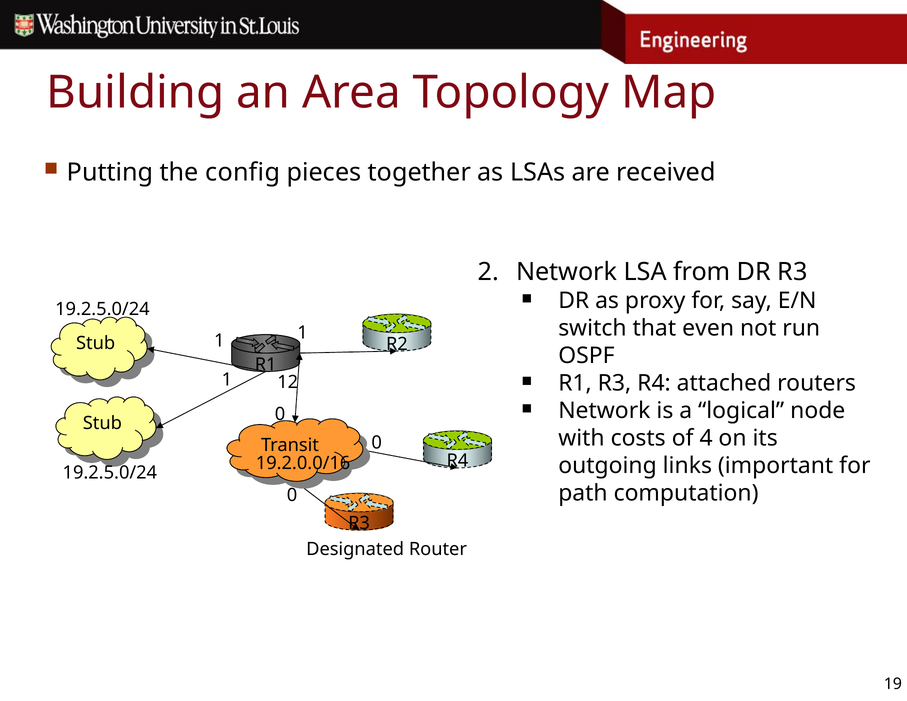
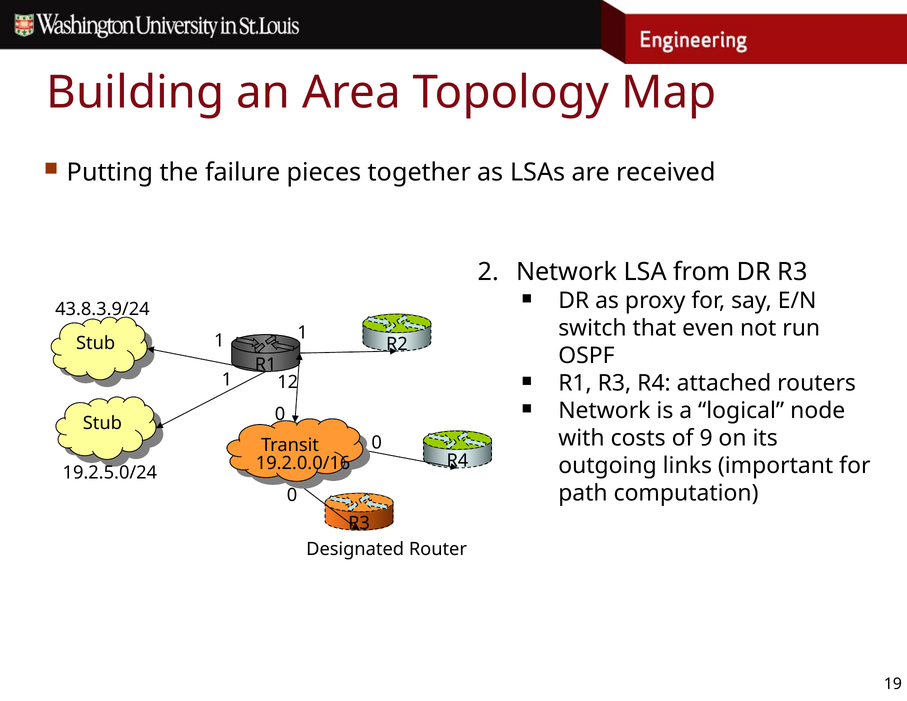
config: config -> failure (243, 173)
19.2.5.0/24: 19.2.5.0/24 -> 43.8.3.9/24 (102, 309)
4: 4 -> 9 (706, 438)
